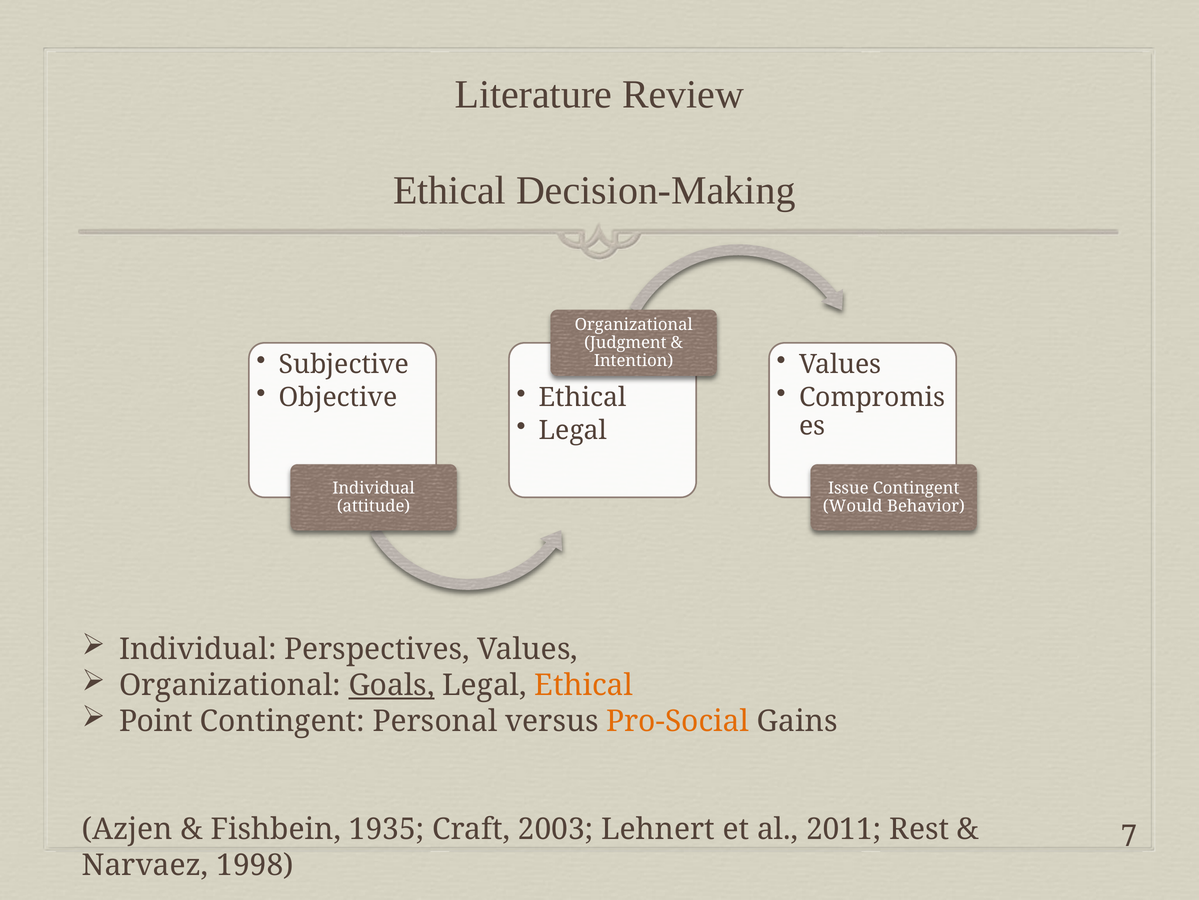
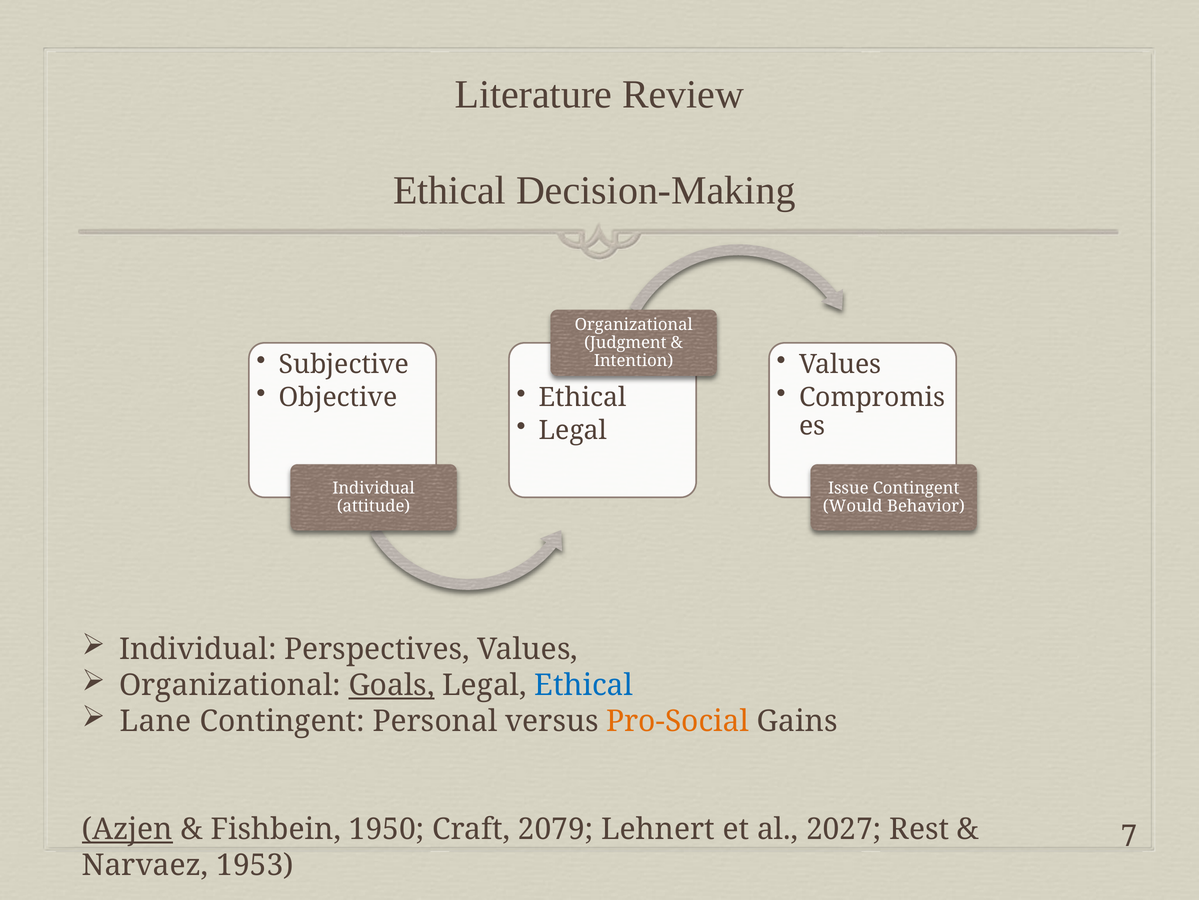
Ethical colour: orange -> blue (584, 685)
Point: Point -> Lane (156, 721)
Azjen underline: none -> present (127, 829)
1935: 1935 -> 1950 (387, 829)
2003: 2003 -> 2079 (556, 829)
2011: 2011 -> 2027 (844, 829)
1998: 1998 -> 1953 (255, 865)
